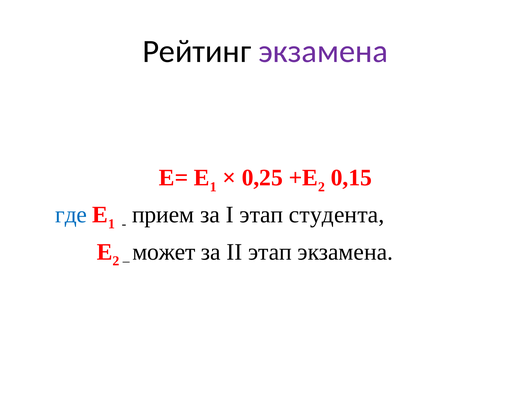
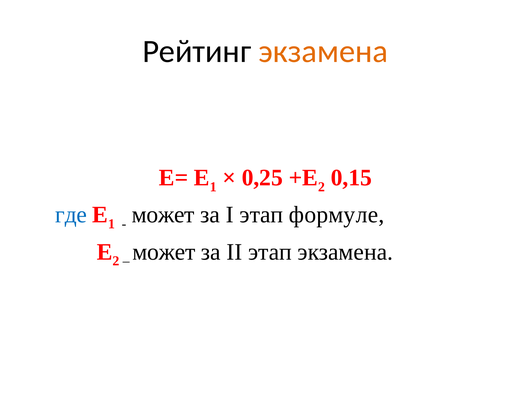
экзамена colour: purple -> orange (323, 51)
прием: прием -> может (163, 214)
студента: студента -> формуле (337, 214)
